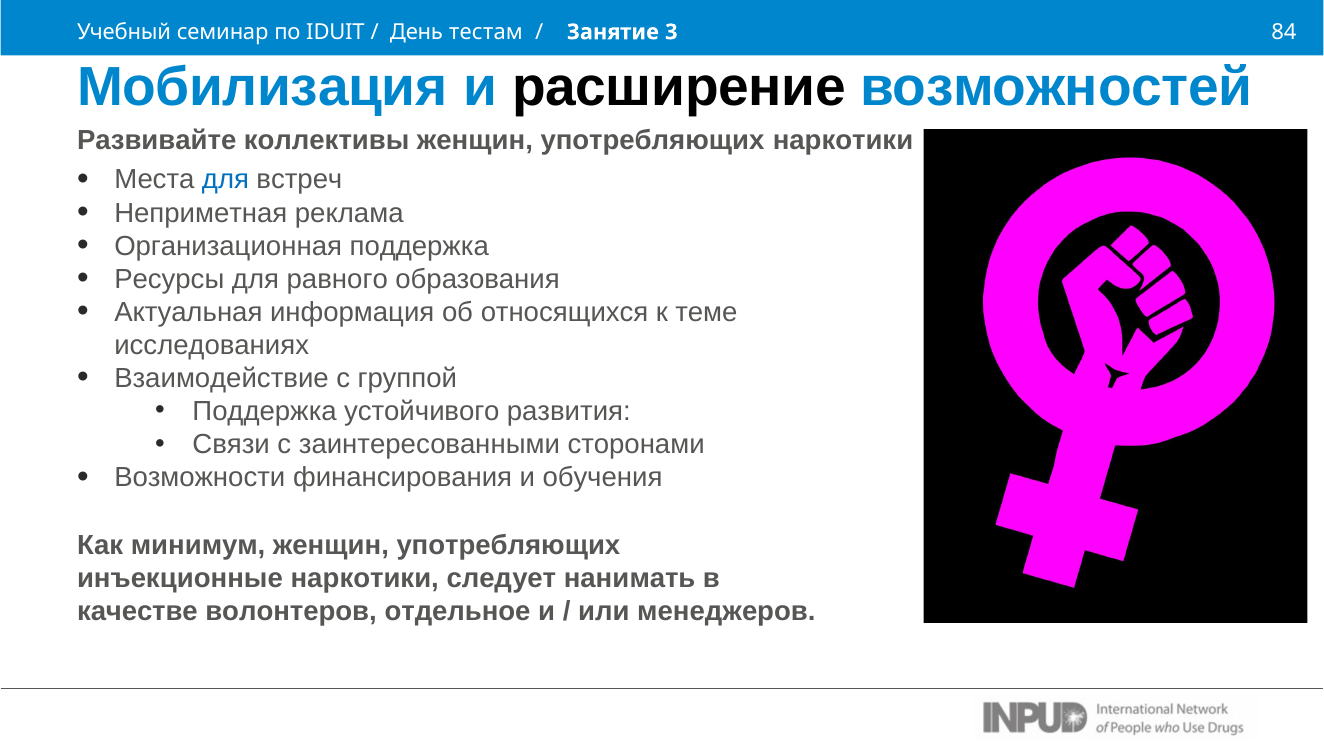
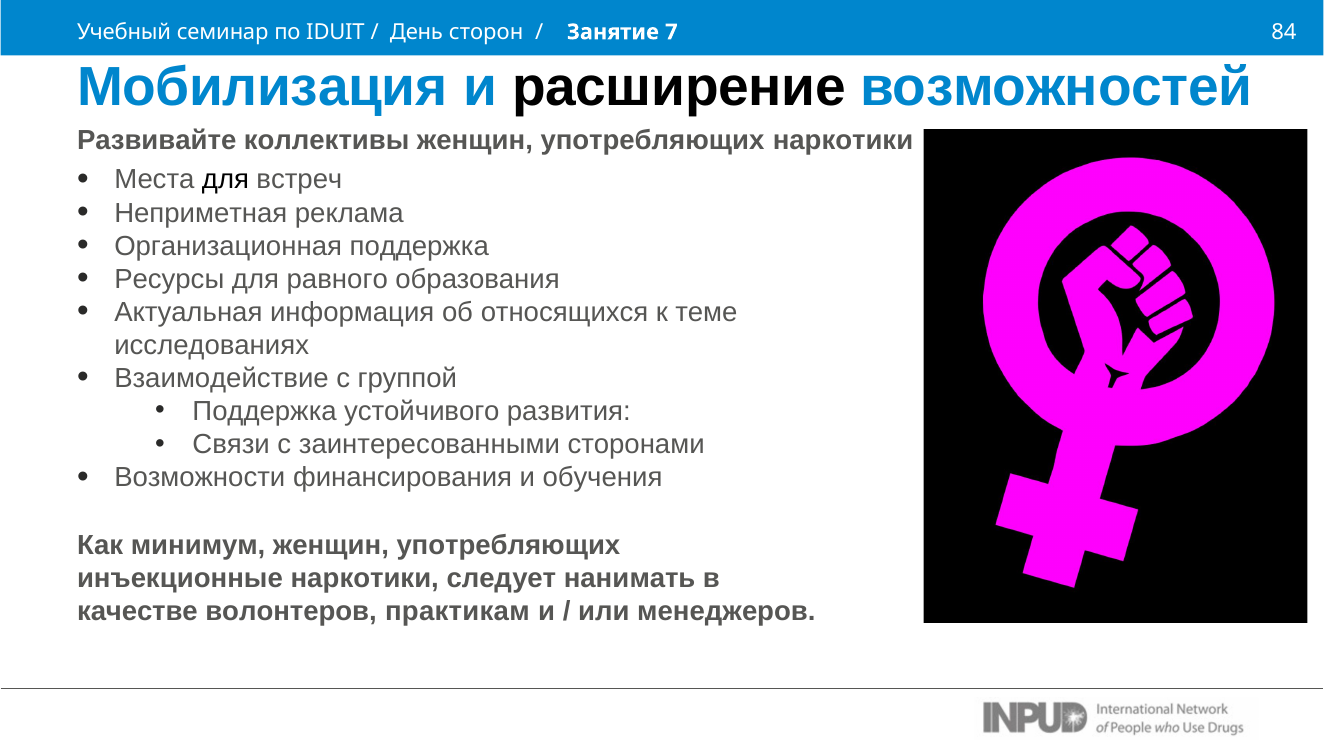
тестам: тестам -> сторон (486, 32)
3: 3 -> 7 (671, 32)
для colour: blue -> black (226, 180)
отдельное: отдельное -> практикам (457, 611)
